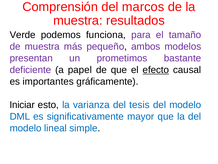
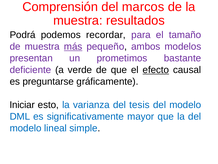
Verde: Verde -> Podrá (23, 35)
funciona: funciona -> recordar (106, 35)
más underline: none -> present (73, 46)
papel: papel -> verde (80, 70)
importantes: importantes -> preguntarse (48, 81)
